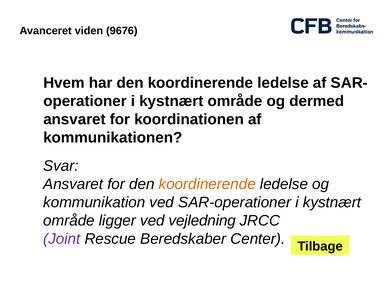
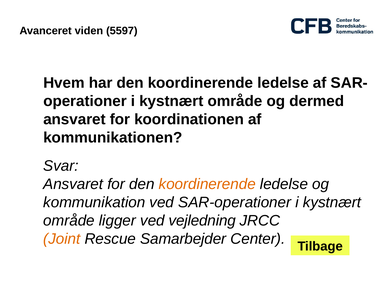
9676: 9676 -> 5597 (122, 31)
Joint colour: purple -> orange (62, 239)
Beredskaber: Beredskaber -> Samarbejder (183, 239)
